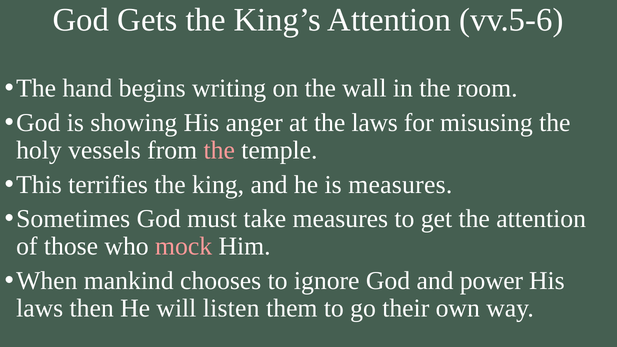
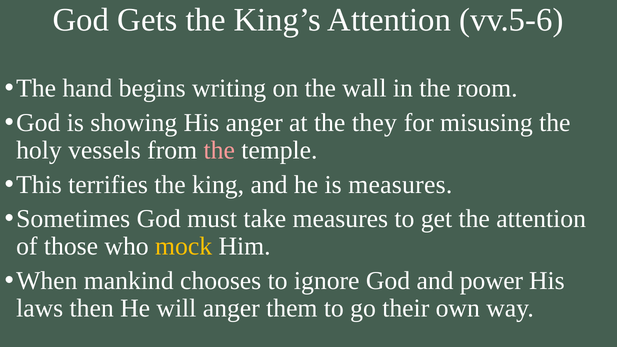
the laws: laws -> they (374, 123)
mock colour: pink -> yellow (184, 247)
will listen: listen -> anger (231, 308)
